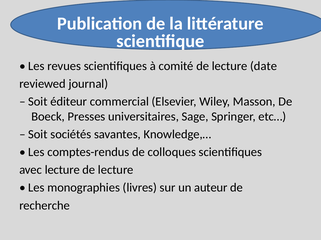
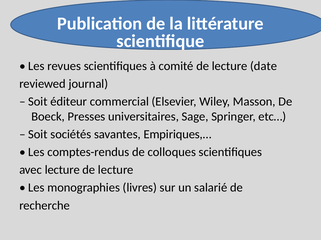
Knowledge,…: Knowledge,… -> Empiriques,… (177, 135)
auteur: auteur -> salarié (211, 188)
